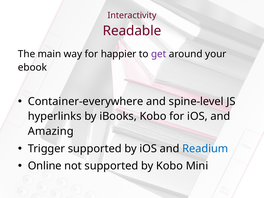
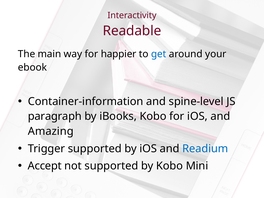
get colour: purple -> blue (159, 54)
Container-everywhere: Container-everywhere -> Container-information (86, 101)
hyperlinks: hyperlinks -> paragraph (55, 116)
Online: Online -> Accept (45, 166)
